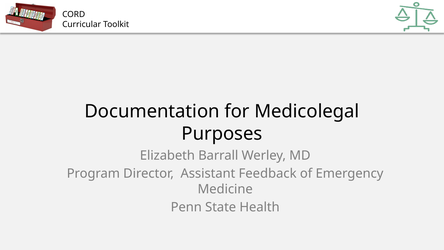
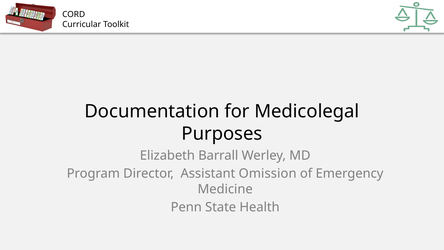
Feedback: Feedback -> Omission (268, 173)
